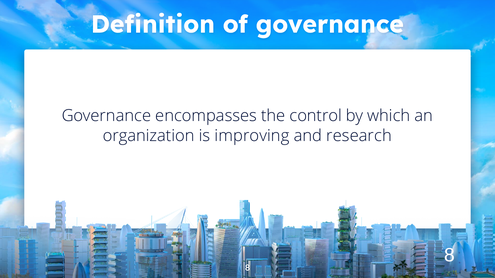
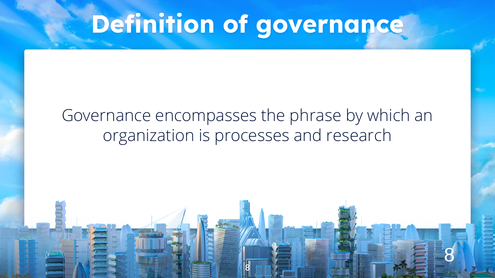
control: control -> phrase (316, 116)
improving: improving -> processes (252, 136)
